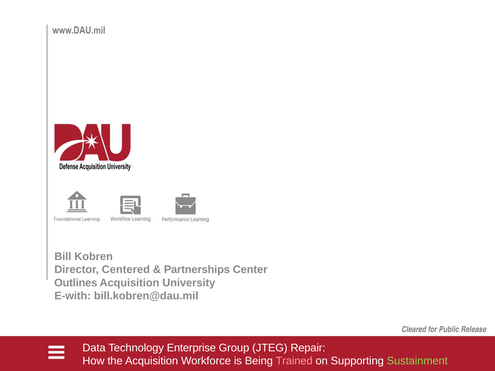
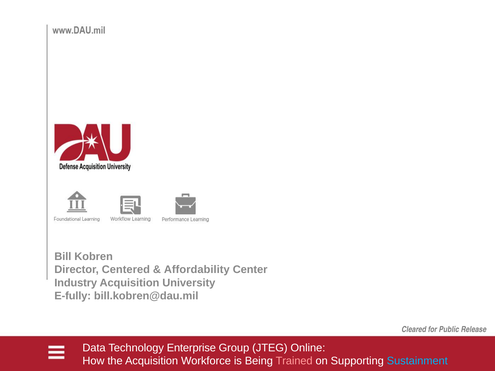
Partnerships: Partnerships -> Affordability (197, 270)
Outlines: Outlines -> Industry (76, 283)
E-with: E-with -> E-fully (73, 296)
Repair: Repair -> Online (308, 348)
Sustainment colour: light green -> light blue (417, 361)
